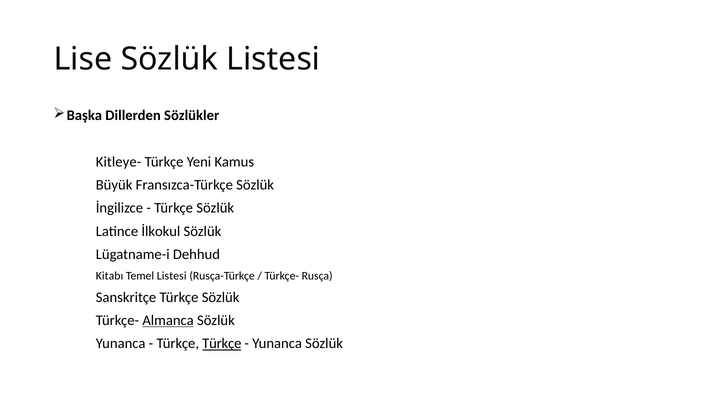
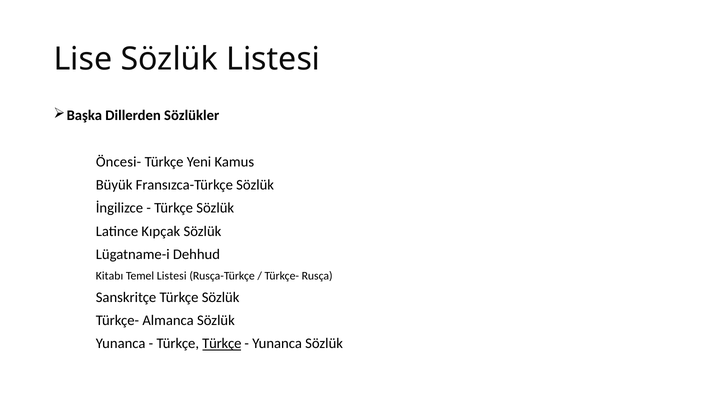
Kitleye-: Kitleye- -> Öncesi- (119, 162)
İlkokul: İlkokul -> Kıpçak (161, 231)
Almanca underline: present -> none (168, 320)
